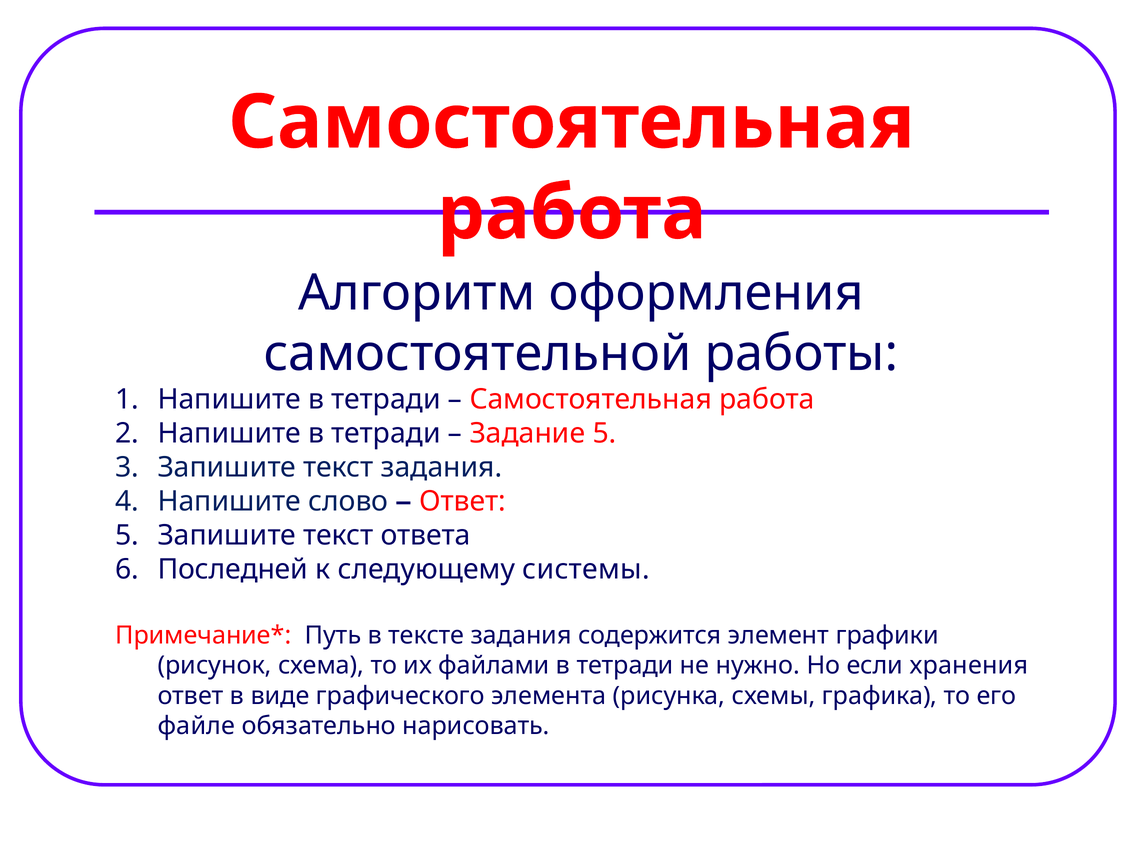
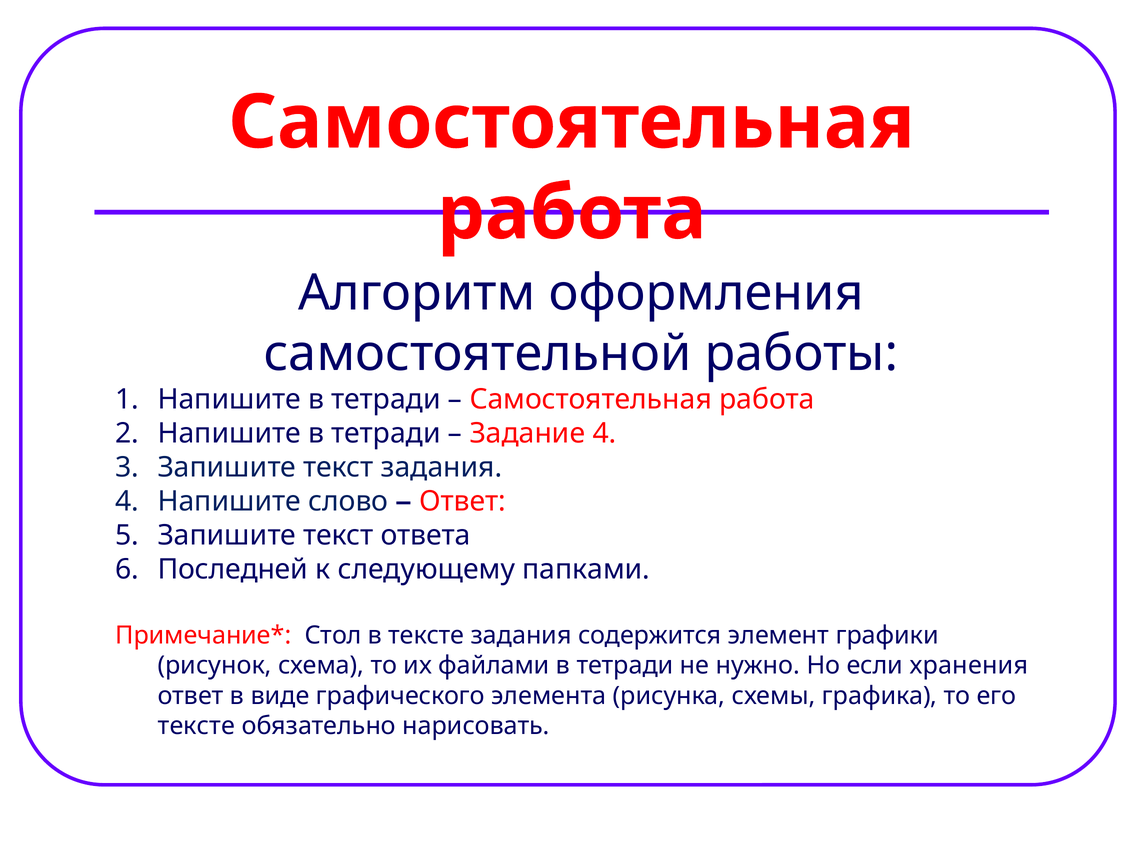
Задание 5: 5 -> 4 (604, 433)
системы: системы -> папками (586, 569)
Путь: Путь -> Стол (333, 635)
файле: файле -> тексте (196, 726)
